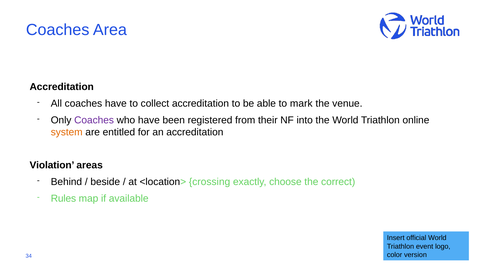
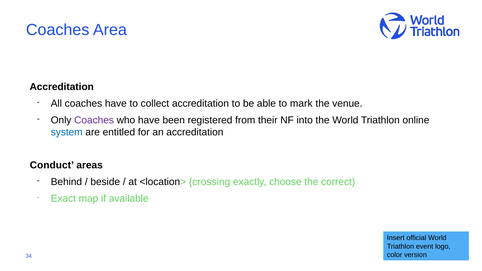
system colour: orange -> blue (67, 132)
Violation: Violation -> Conduct (52, 165)
Rules: Rules -> Exact (63, 199)
